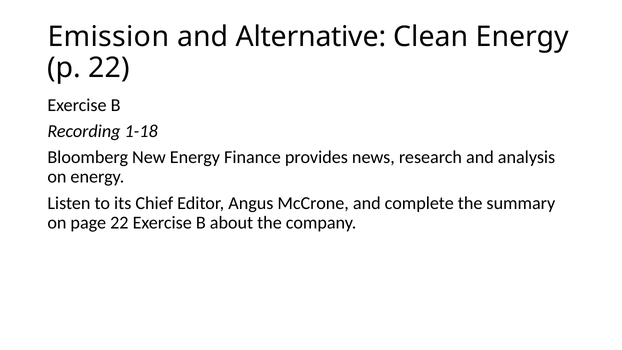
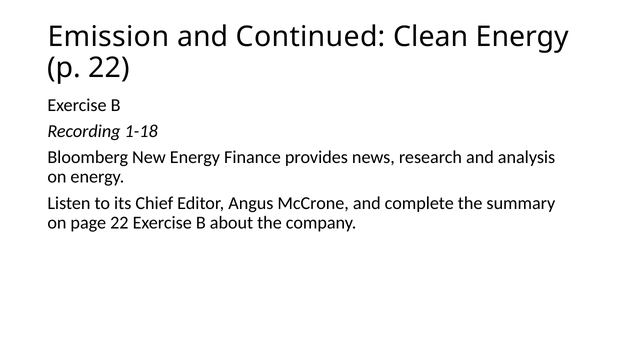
Alternative: Alternative -> Continued (311, 37)
